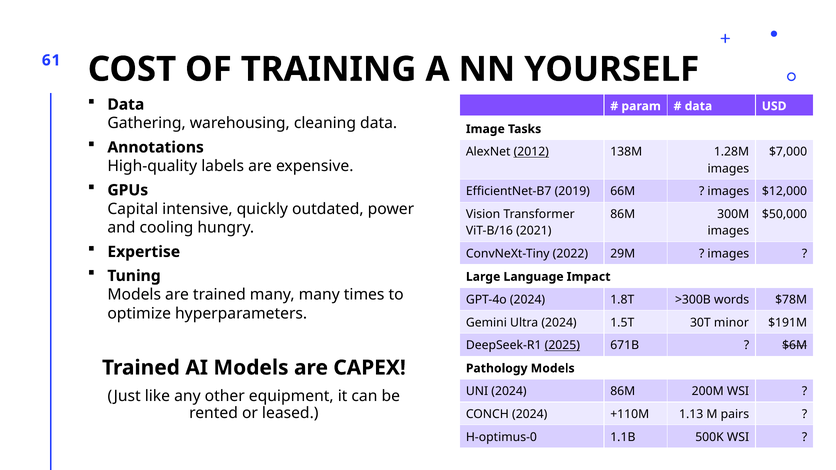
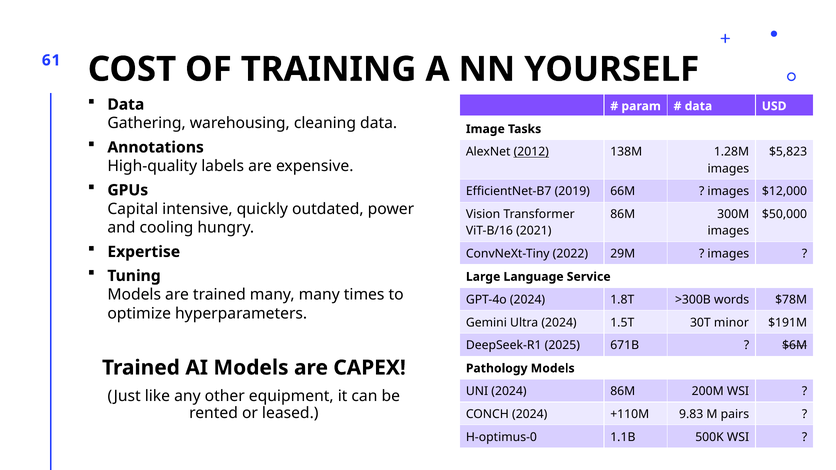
$7,000: $7,000 -> $5,823 (788, 152)
Impact: Impact -> Service (589, 277)
2025 underline: present -> none (562, 346)
1.13: 1.13 -> 9.83 (691, 414)
